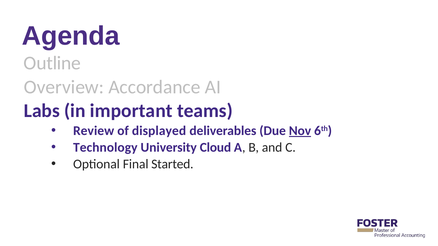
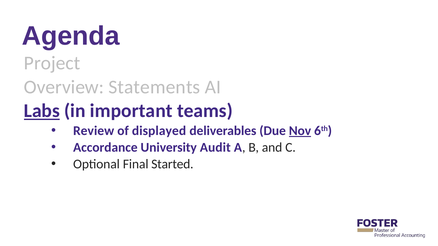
Outline: Outline -> Project (52, 63)
Accordance: Accordance -> Statements (154, 87)
Labs underline: none -> present (42, 111)
Technology: Technology -> Accordance (105, 148)
Cloud: Cloud -> Audit (215, 148)
